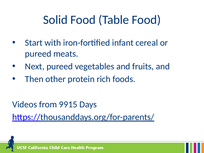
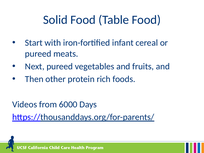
9915: 9915 -> 6000 (68, 104)
